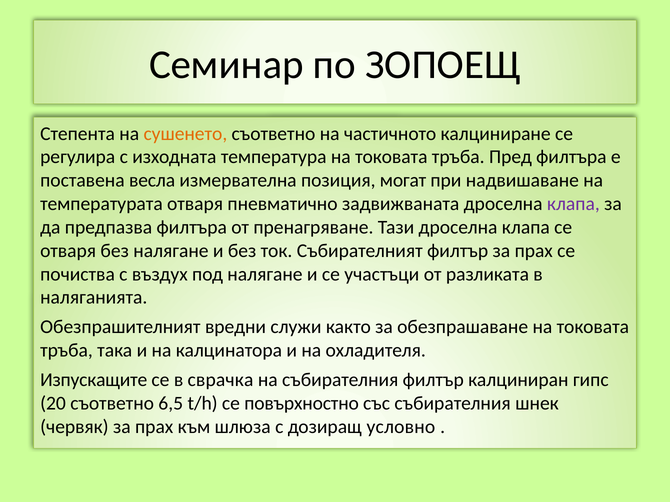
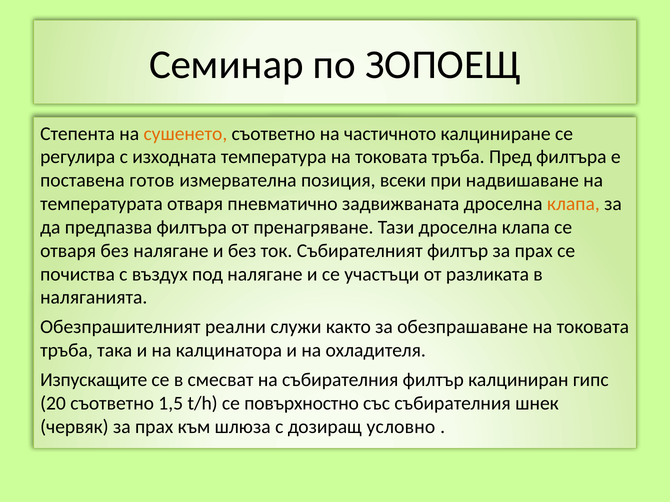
весла: весла -> готов (152, 181)
могат: могат -> всеки (403, 181)
клапа colour: purple -> orange (573, 204)
вредни: вредни -> реални (235, 327)
сврачка: сврачка -> смесват (221, 380)
6,5: 6,5 -> 1,5 (171, 404)
